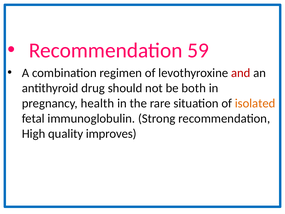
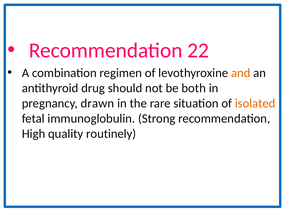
59: 59 -> 22 (198, 50)
and colour: red -> orange (241, 73)
health: health -> drawn (97, 103)
improves: improves -> routinely (111, 134)
